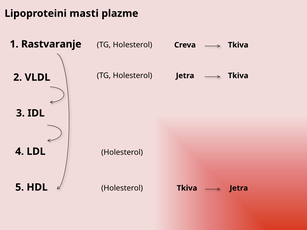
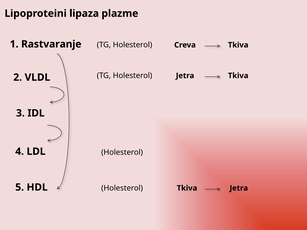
masti: masti -> lipaza (84, 13)
